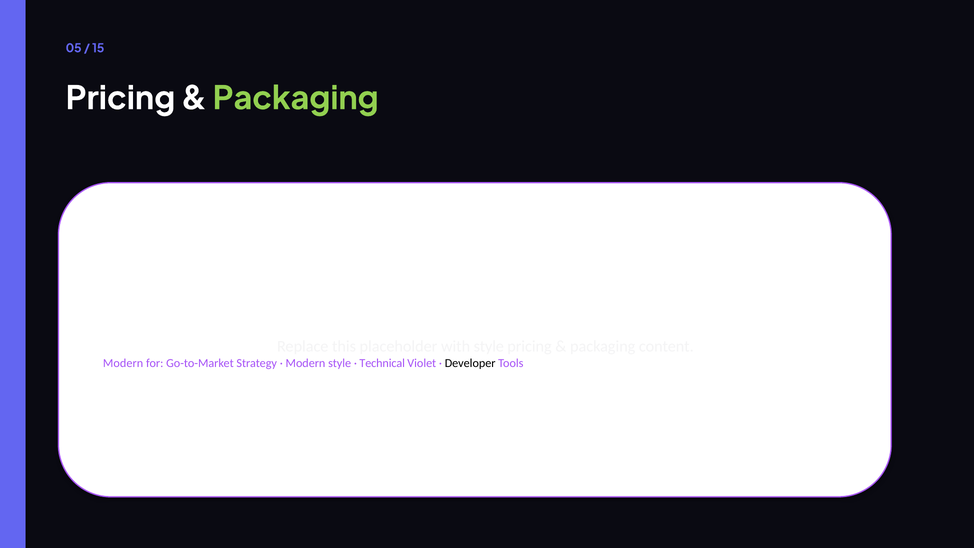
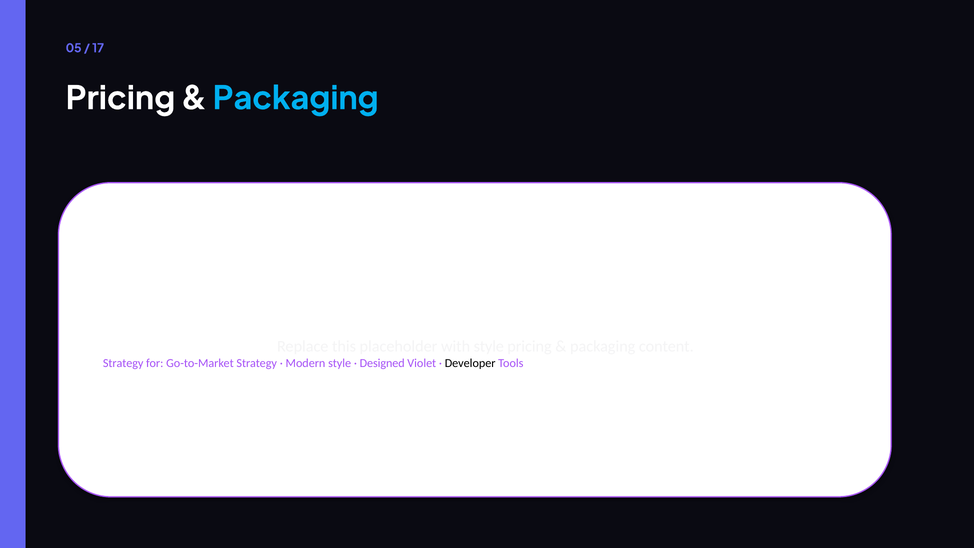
15: 15 -> 17 (98, 48)
Packaging colour: light green -> light blue (296, 98)
Modern: Modern -> Strategy (123, 363)
Technical: Technical -> Designed (382, 363)
